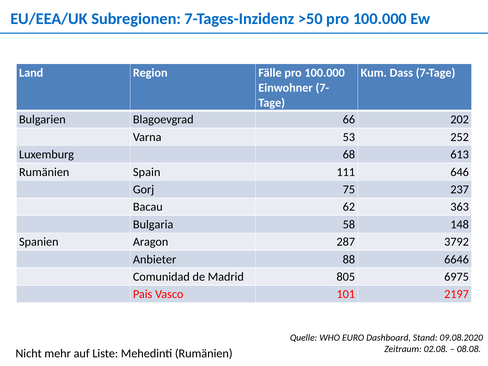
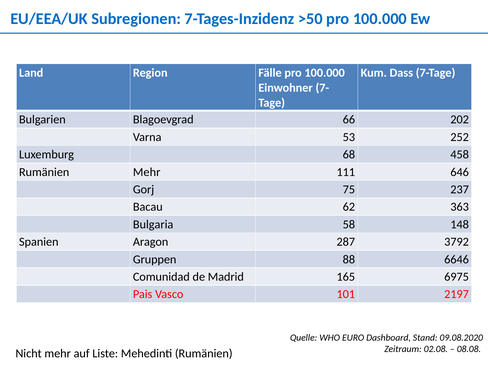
613: 613 -> 458 (460, 155)
Rumänien Spain: Spain -> Mehr (147, 172)
Anbieter: Anbieter -> Gruppen (155, 259)
805: 805 -> 165 (346, 277)
